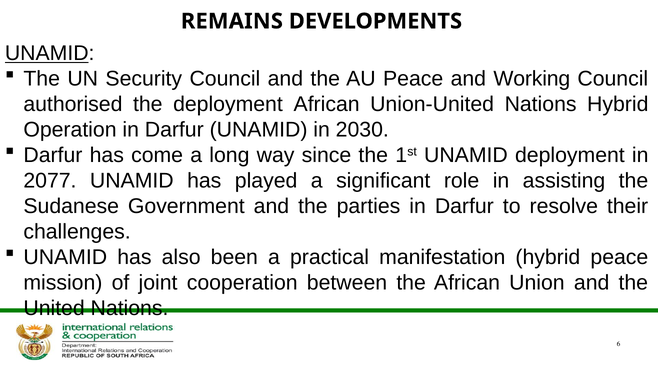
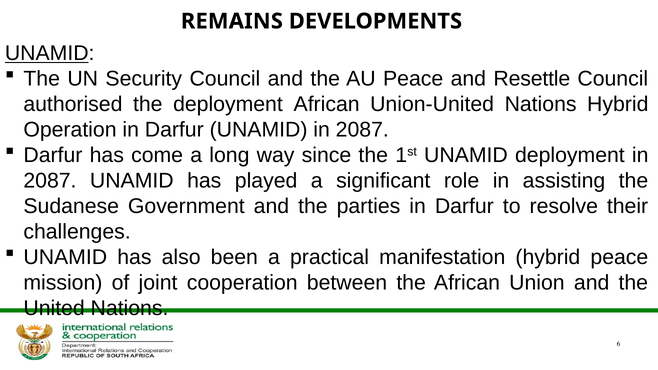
Working: Working -> Resettle (532, 79)
UNAMID in 2030: 2030 -> 2087 (362, 130)
2077: 2077 -> 2087 (50, 181)
